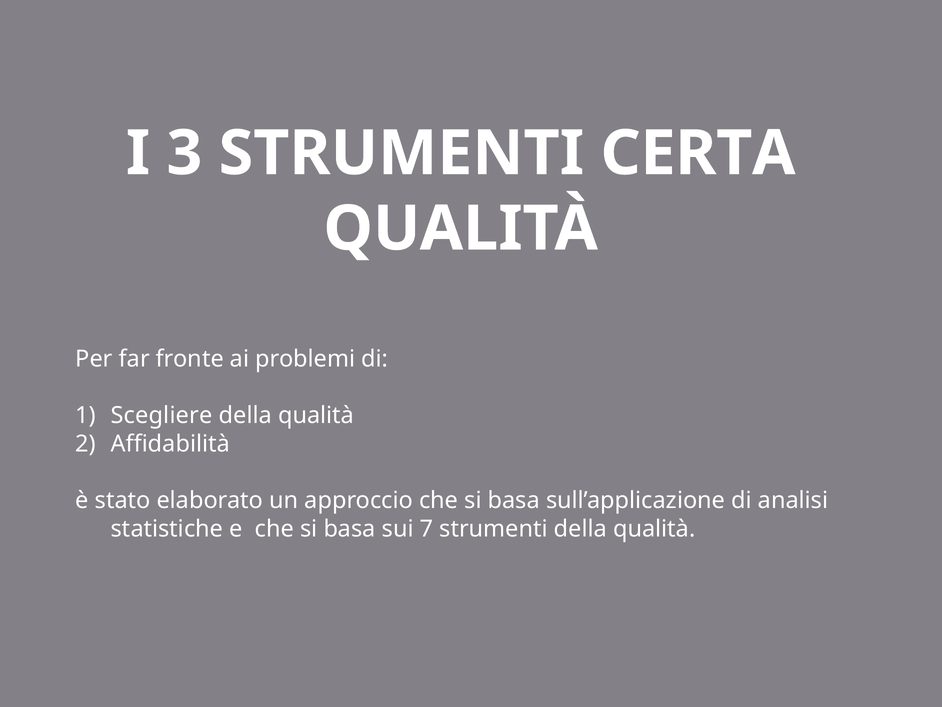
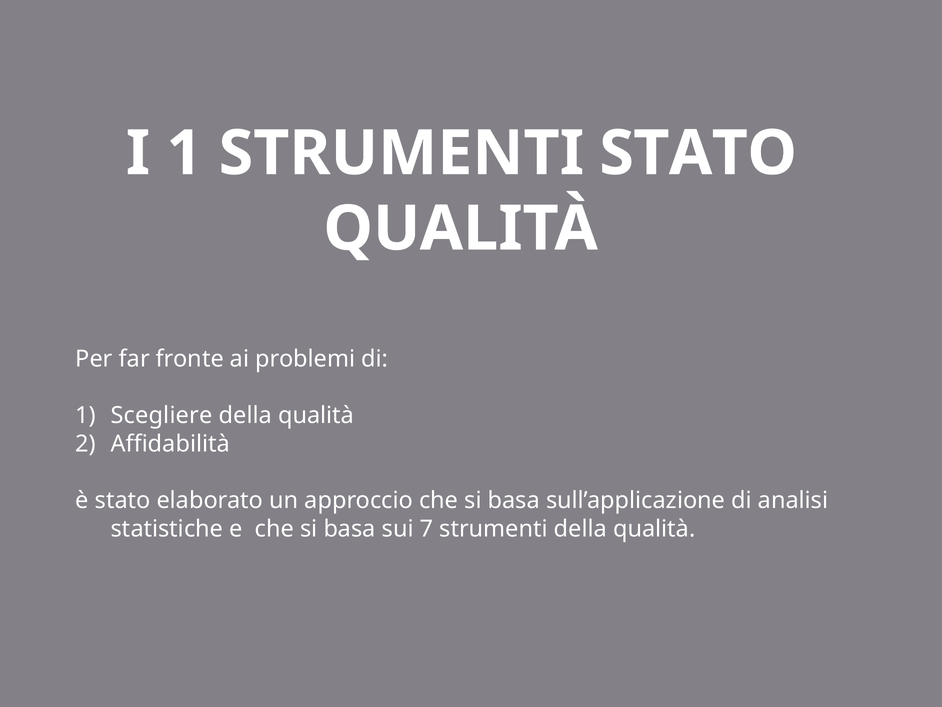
I 3: 3 -> 1 (184, 153)
STRUMENTI CERTA: CERTA -> STATO (698, 153)
